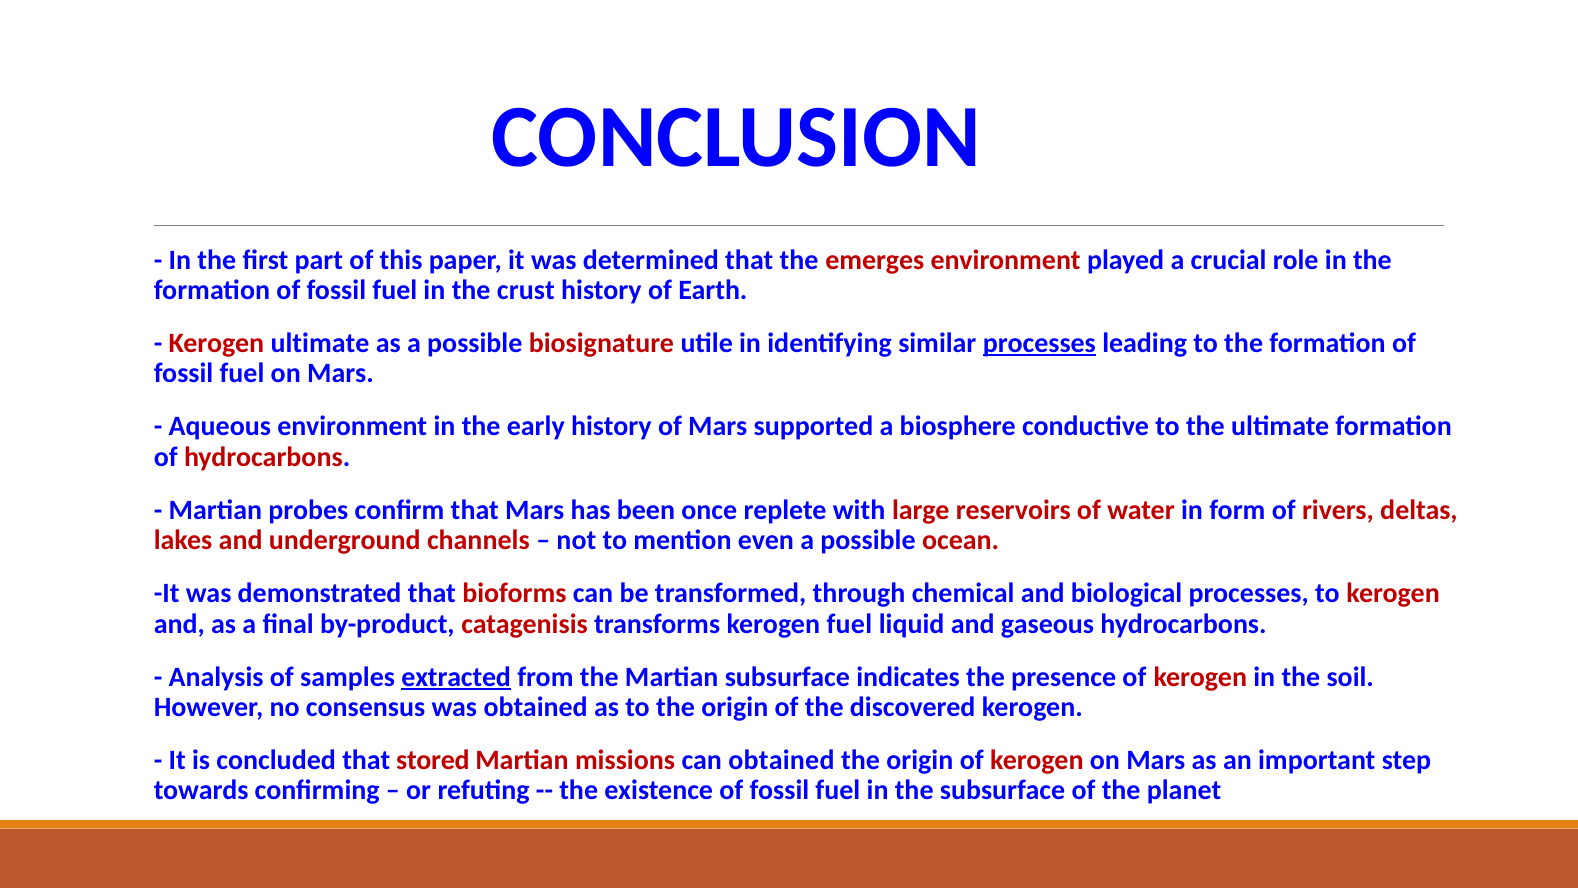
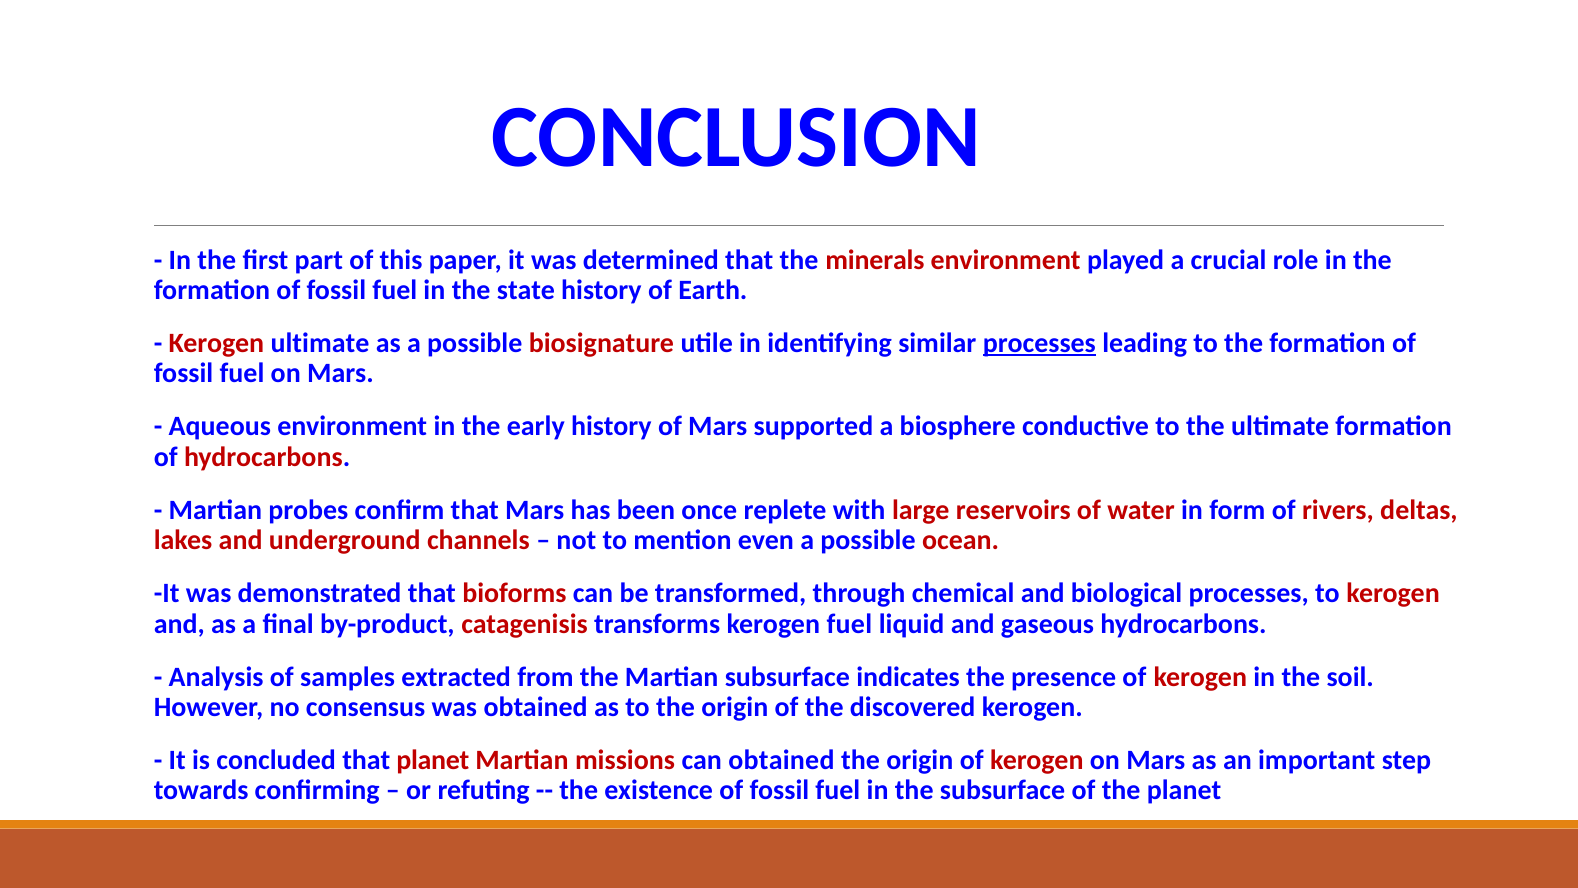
emerges: emerges -> minerals (875, 260)
crust: crust -> state (526, 290)
extracted underline: present -> none (456, 677)
that stored: stored -> planet (433, 760)
